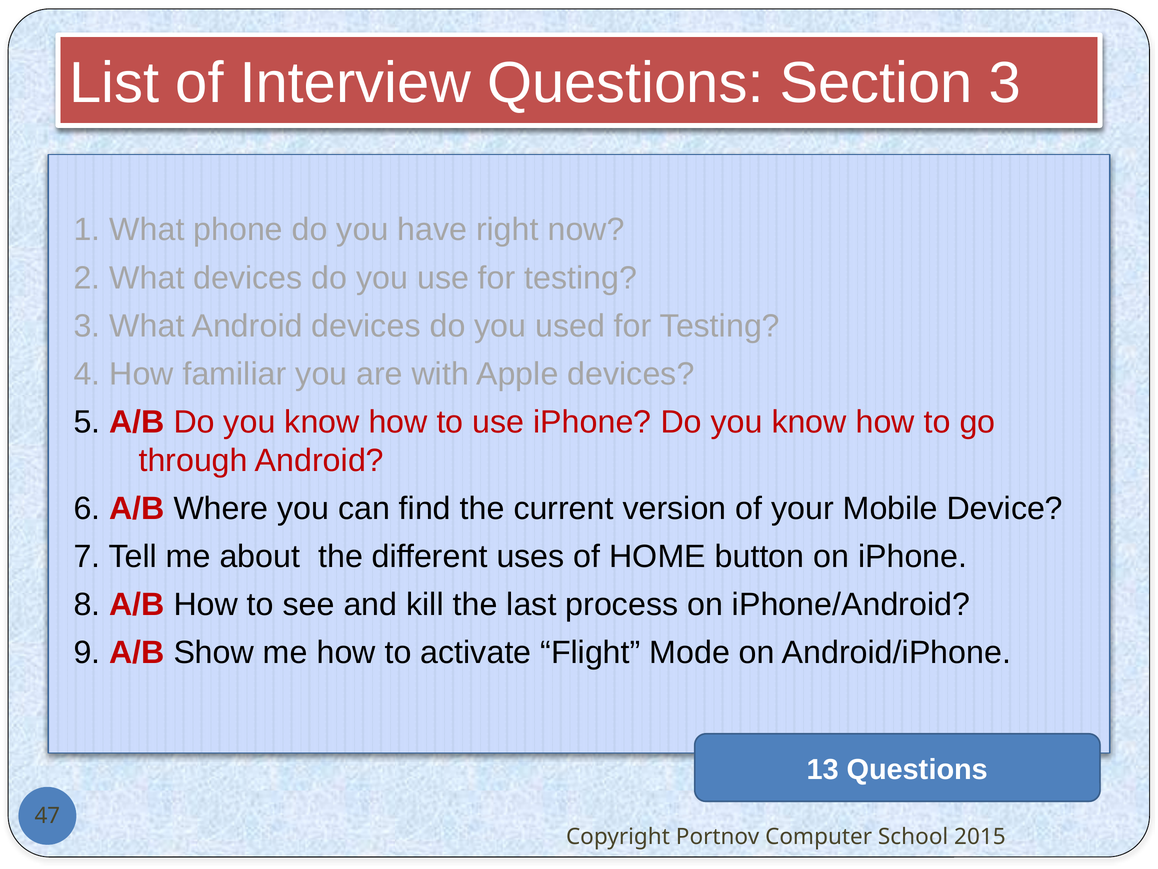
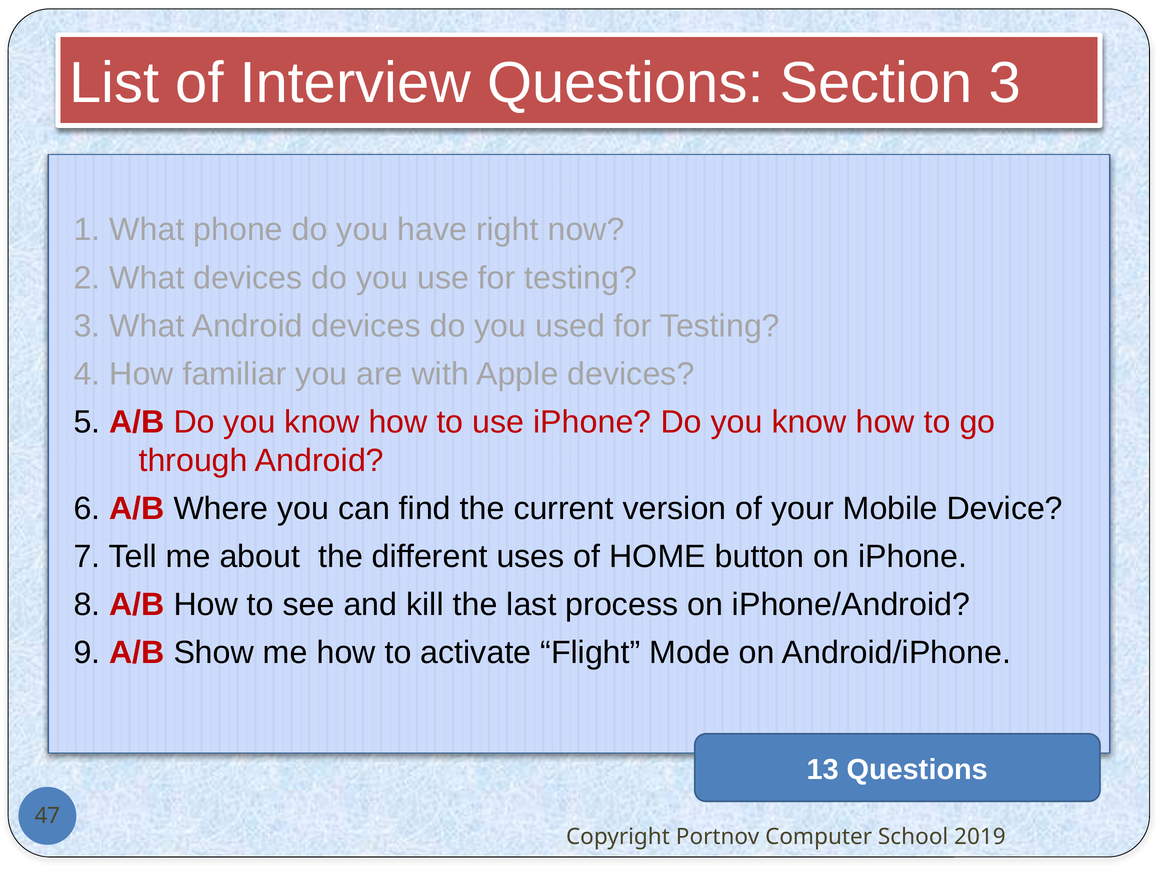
2015: 2015 -> 2019 (980, 836)
